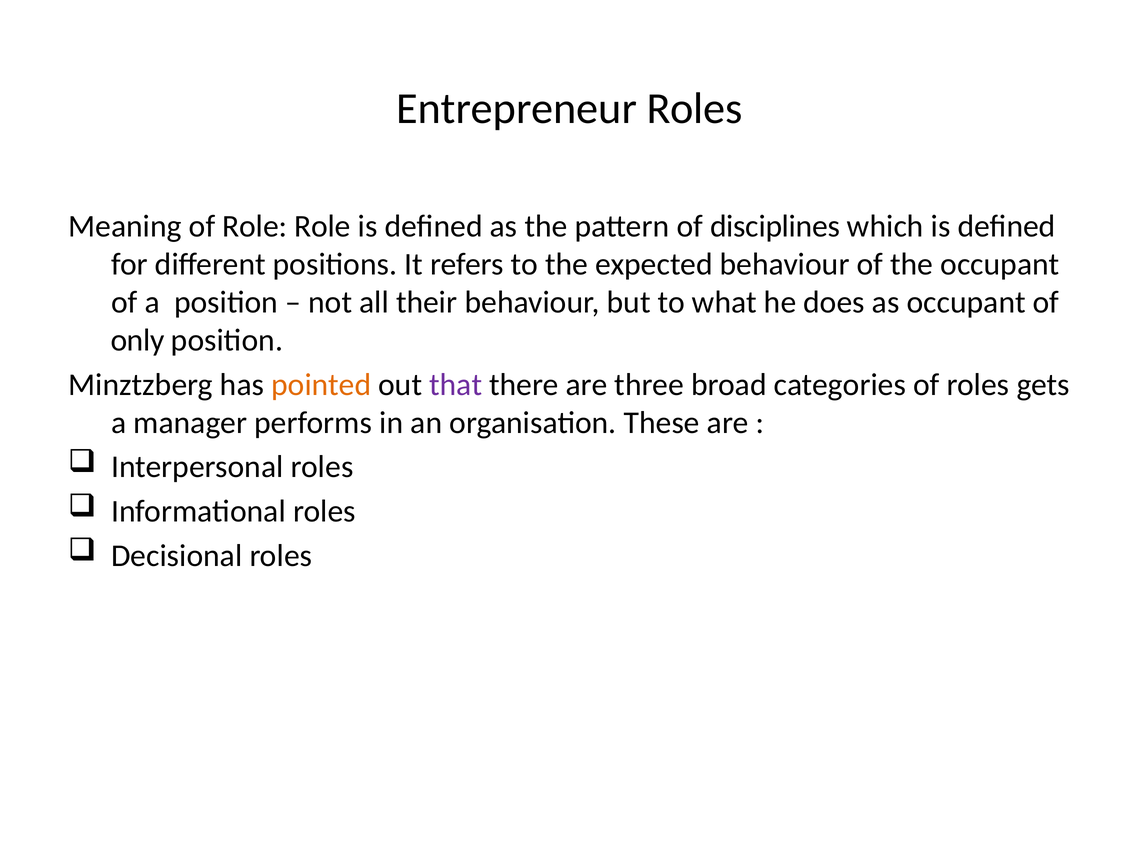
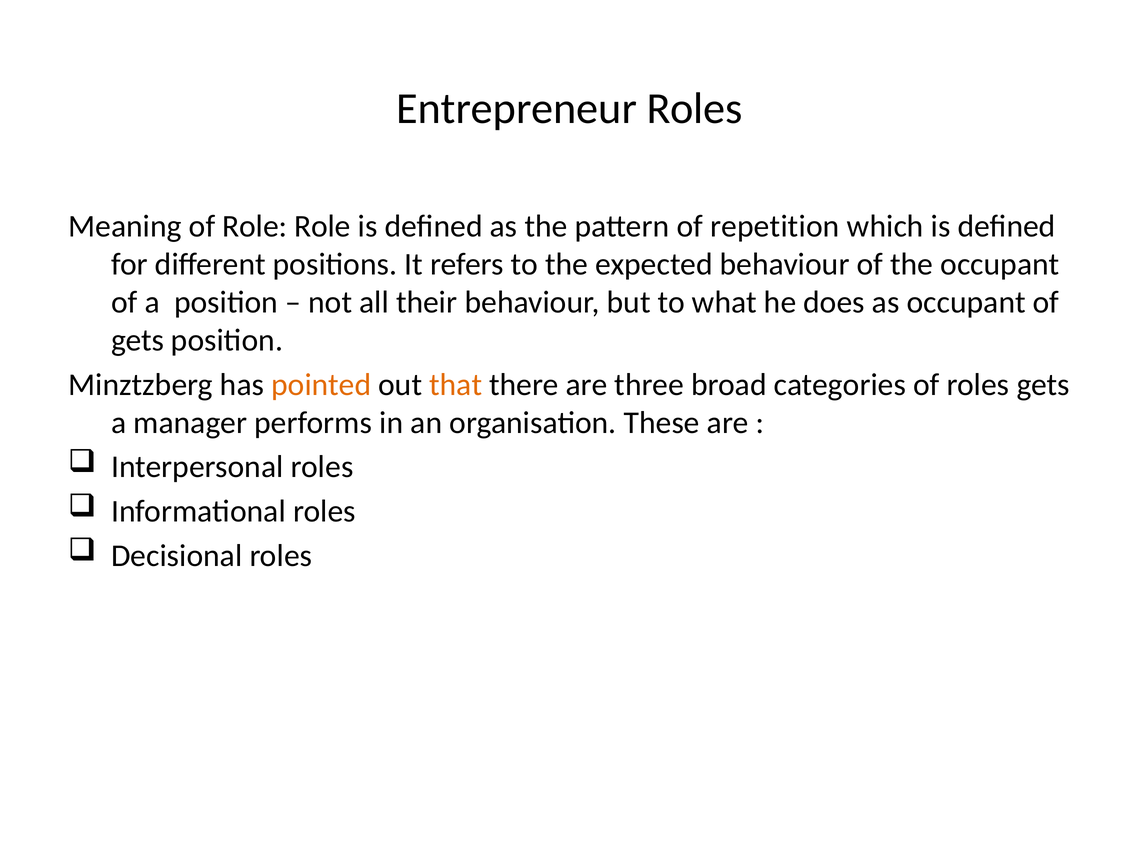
disciplines: disciplines -> repetition (775, 226)
only: only -> gets (138, 340)
that colour: purple -> orange (456, 385)
